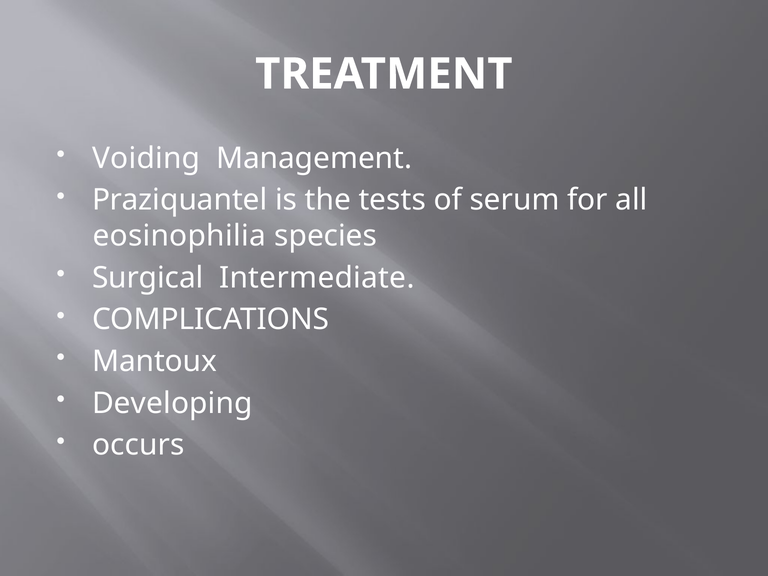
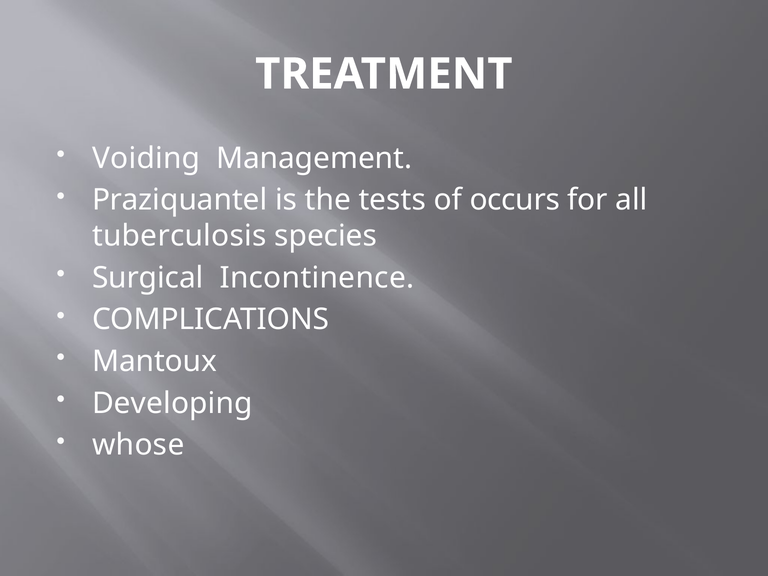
serum: serum -> occurs (515, 200)
eosinophilia: eosinophilia -> tuberculosis (179, 236)
Intermediate: Intermediate -> Incontinence (317, 278)
occurs: occurs -> whose (138, 445)
